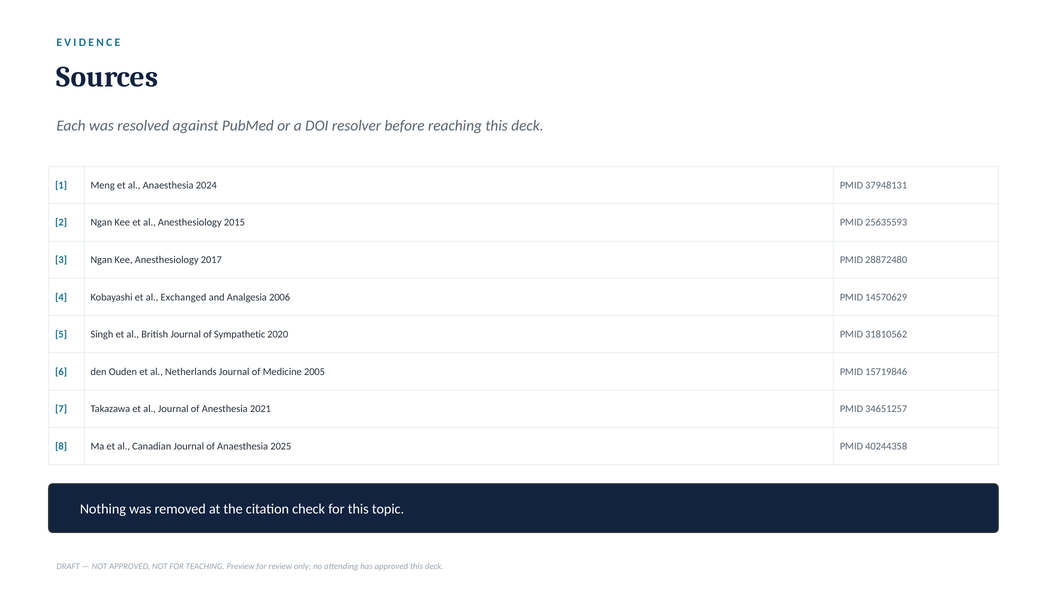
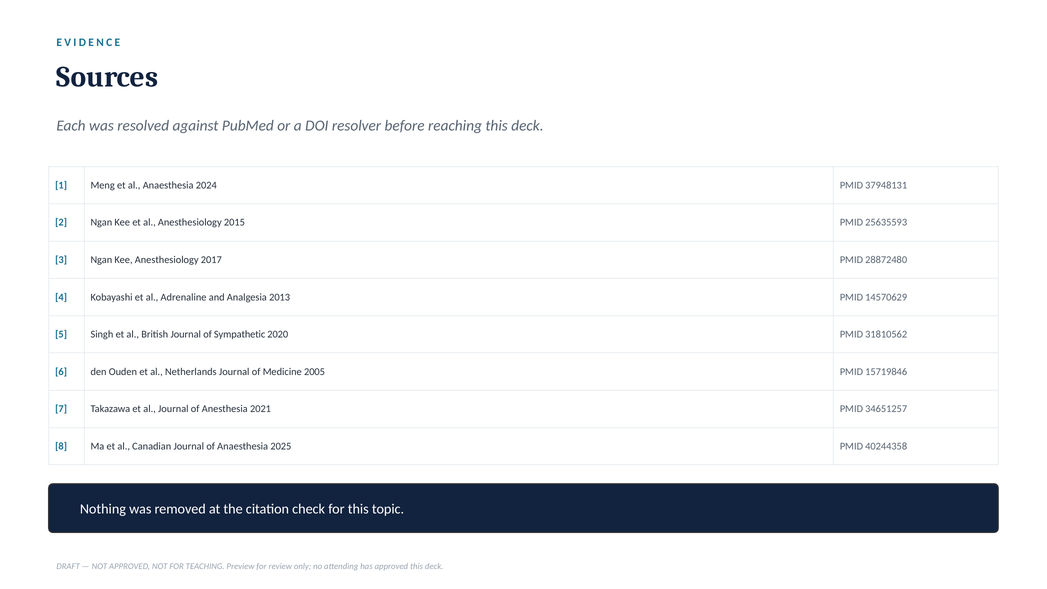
Exchanged: Exchanged -> Adrenaline (184, 297)
2006: 2006 -> 2013 (280, 297)
